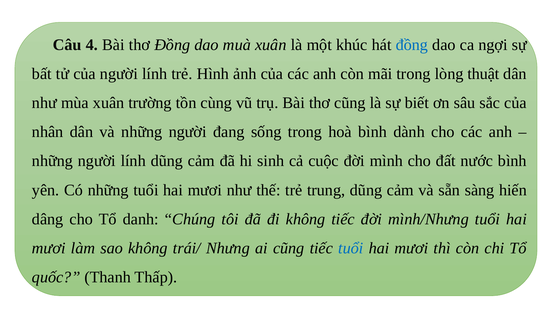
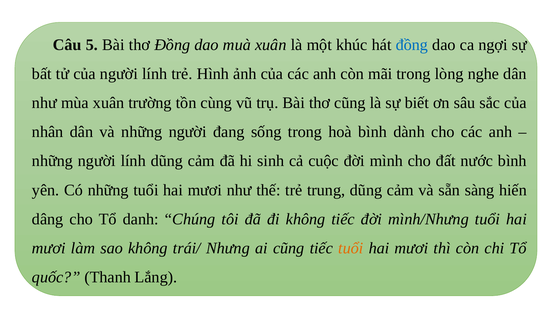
4: 4 -> 5 (92, 45)
thuật: thuật -> nghe (483, 74)
tuổi colour: blue -> orange (351, 249)
Thấp: Thấp -> Lắng (156, 278)
